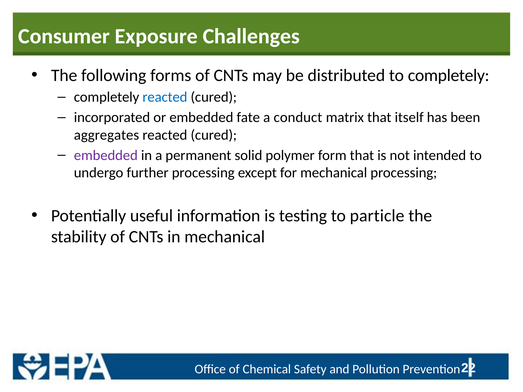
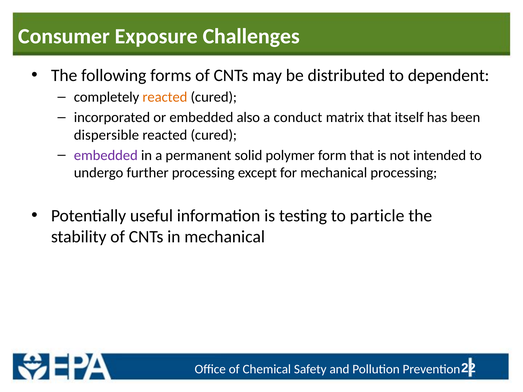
to completely: completely -> dependent (449, 75)
reacted colour: blue -> orange (165, 97)
fate: fate -> also (248, 118)
aggregates: aggregates -> dispersible (106, 135)
